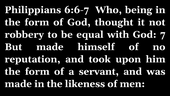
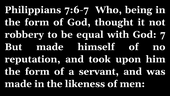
6:6-7: 6:6-7 -> 7:6-7 (77, 10)
